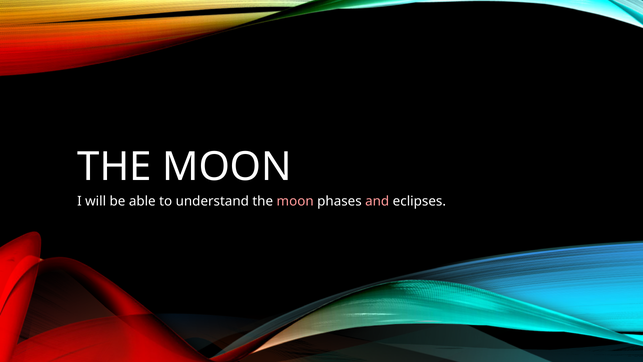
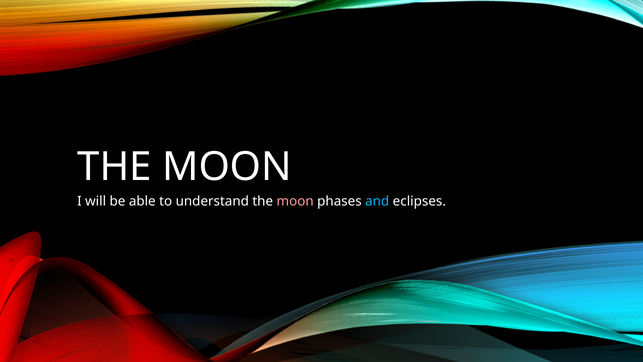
and colour: pink -> light blue (377, 201)
